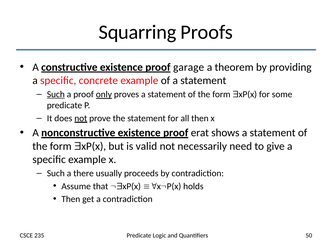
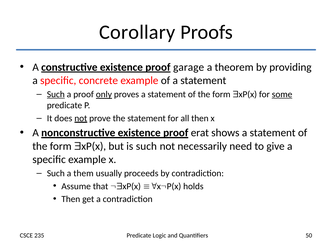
Squarring: Squarring -> Corollary (137, 32)
some underline: none -> present (282, 94)
is valid: valid -> such (146, 146)
there: there -> them (83, 173)
